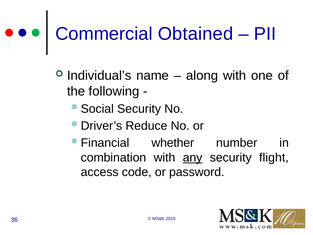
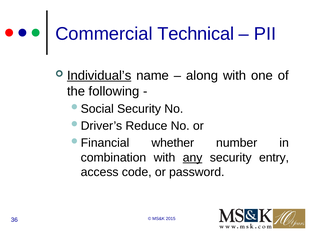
Obtained: Obtained -> Technical (196, 34)
Individual’s underline: none -> present (99, 76)
flight: flight -> entry (274, 157)
